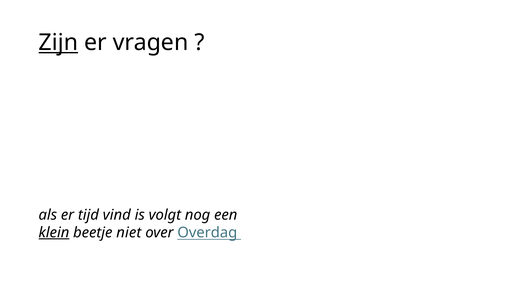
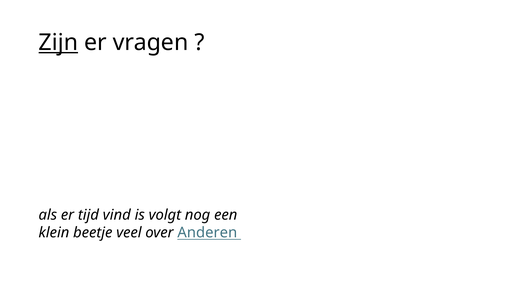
klein underline: present -> none (54, 232)
niet: niet -> veel (129, 232)
Overdag: Overdag -> Anderen (207, 232)
